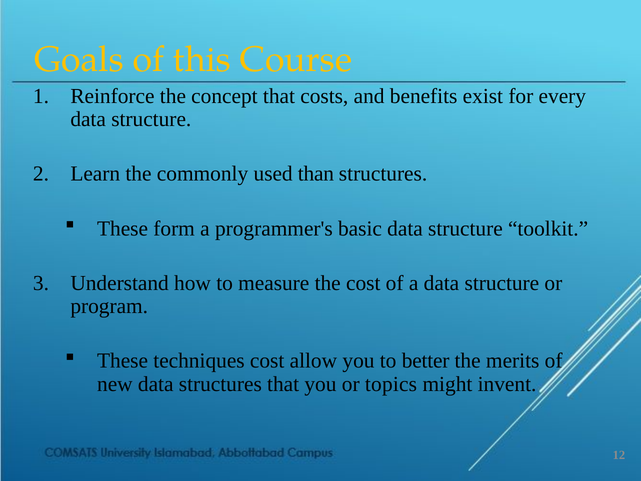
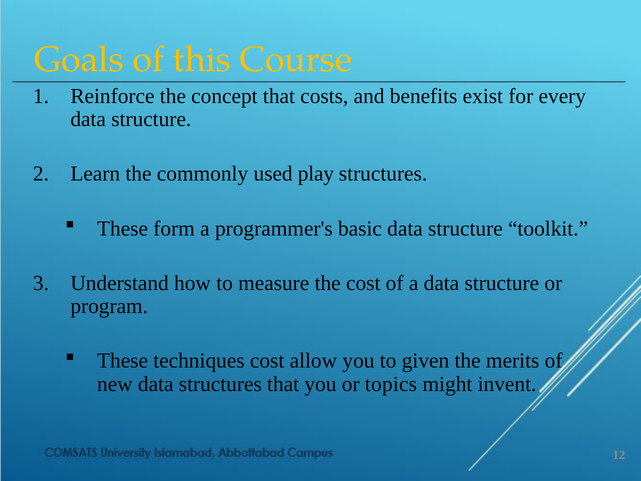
than: than -> play (316, 174)
better: better -> given (426, 361)
